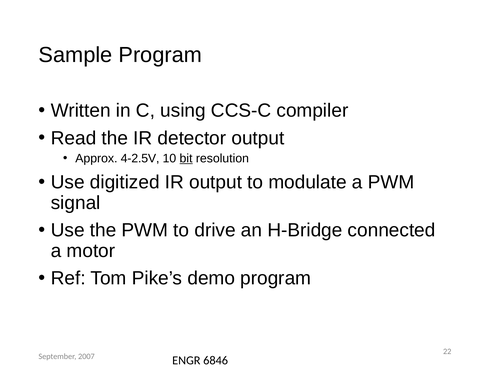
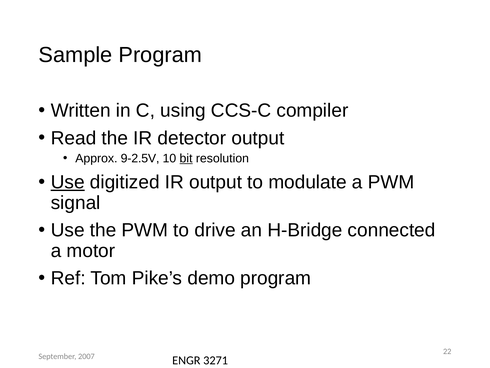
4-2.5V: 4-2.5V -> 9-2.5V (140, 158)
Use underline: none -> present (68, 182)
6846: 6846 -> 3271 (216, 360)
